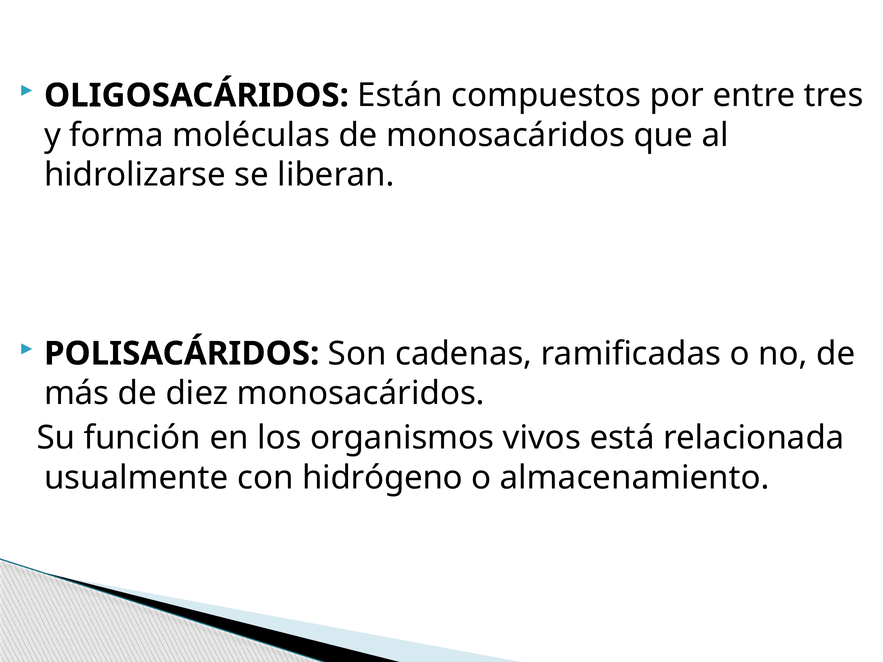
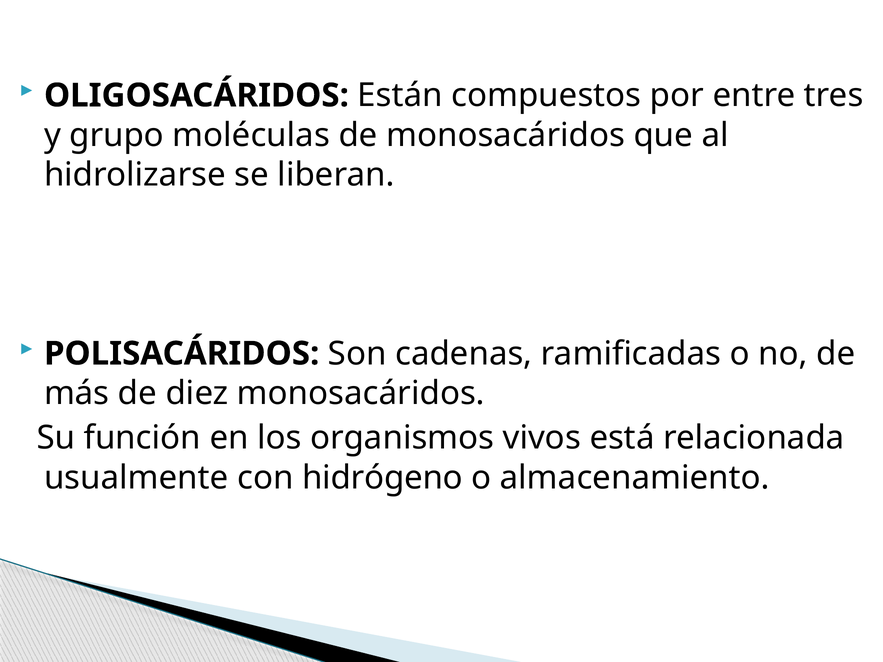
forma: forma -> grupo (117, 135)
